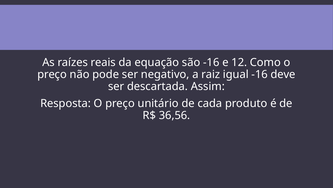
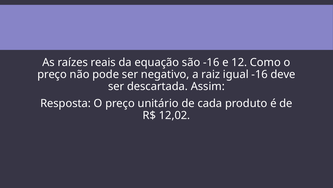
36,56: 36,56 -> 12,02 (175, 115)
